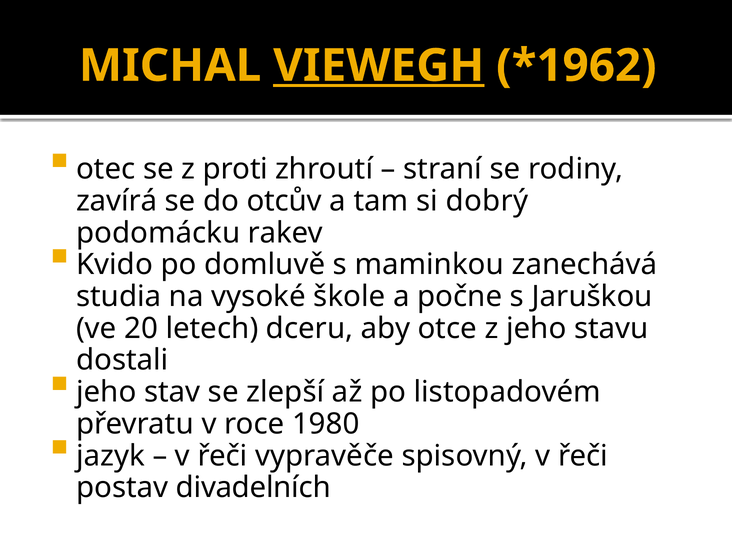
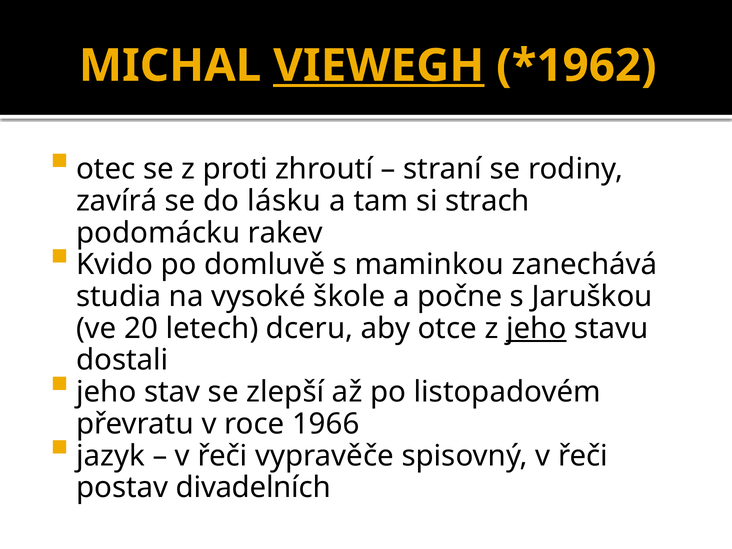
otcův: otcův -> lásku (284, 201)
dobrý: dobrý -> strach (487, 201)
jeho underline: none -> present (536, 328)
1980: 1980 -> 1966 (326, 424)
